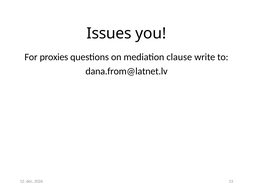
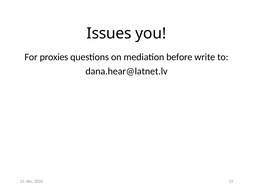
clause: clause -> before (179, 57)
dana.from@latnet.lv: dana.from@latnet.lv -> dana.hear@latnet.lv (126, 71)
